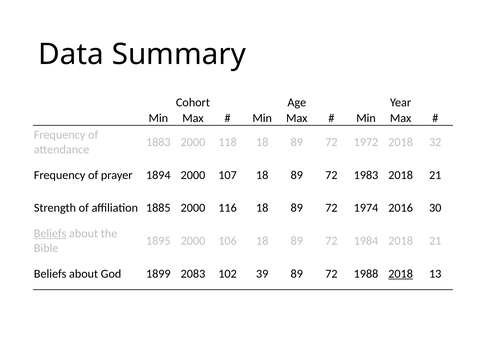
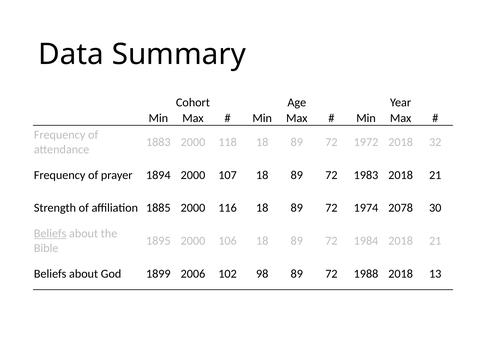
2016: 2016 -> 2078 (401, 208)
2083: 2083 -> 2006 (193, 274)
39: 39 -> 98 (262, 274)
2018 underline: present -> none (401, 274)
